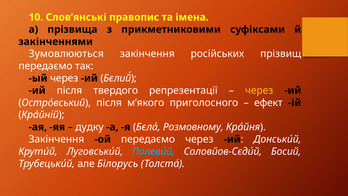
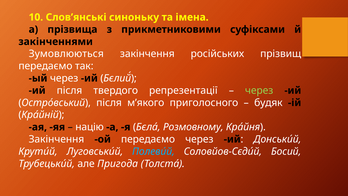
правопис: правопис -> синоньку (134, 17)
через colour: yellow -> light green (259, 90)
ефект: ефект -> будяк (268, 103)
дудку: дудку -> націю (90, 127)
Білорусь: Білорусь -> Пригода (118, 163)
